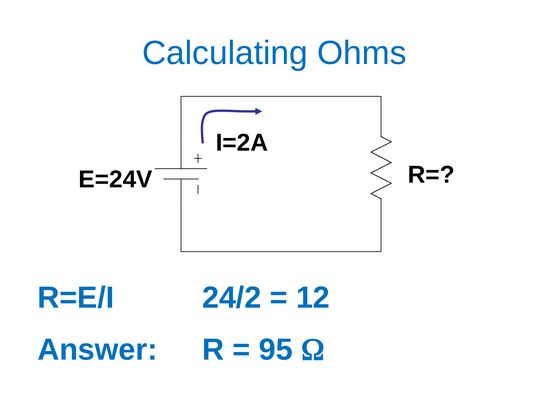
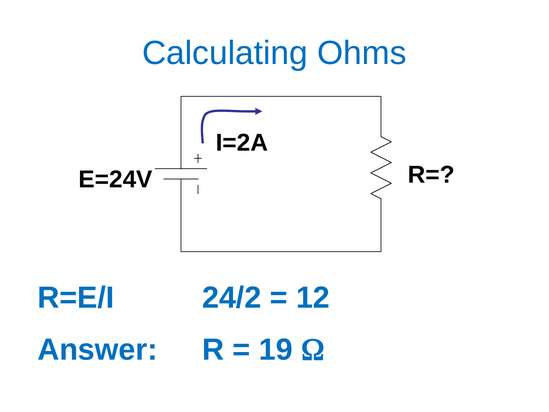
95: 95 -> 19 (276, 349)
